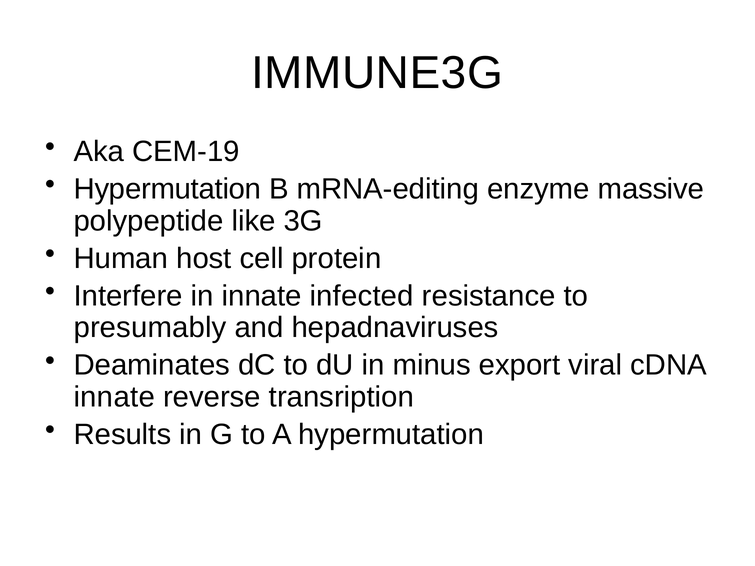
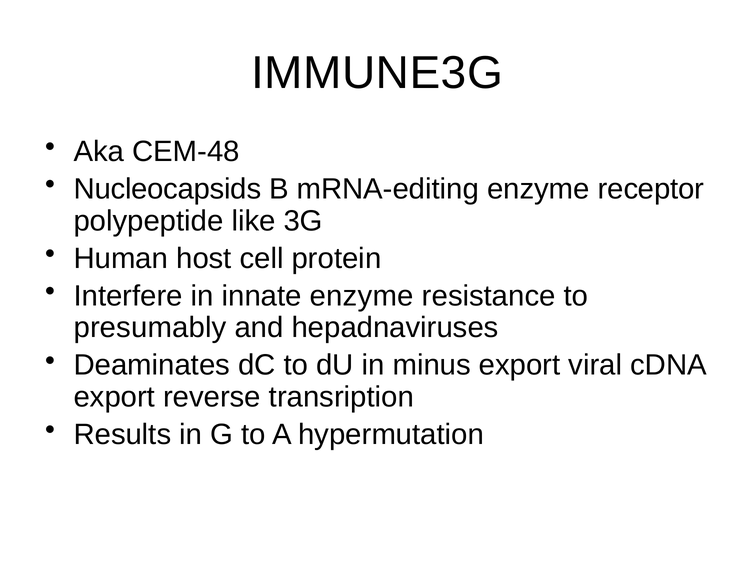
CEM-19: CEM-19 -> CEM-48 (186, 152)
Hypermutation: Hypermutation -> Nucleocapsids (167, 189)
massive: massive -> receptor (651, 189)
innate infected: infected -> enzyme (362, 296)
innate: innate -> export (114, 397)
